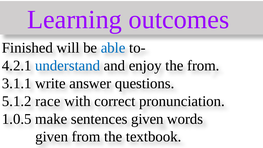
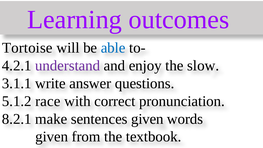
Finished: Finished -> Tortoise (27, 48)
understand colour: blue -> purple (68, 66)
the from: from -> slow (203, 66)
1.0.5: 1.0.5 -> 8.2.1 (17, 119)
